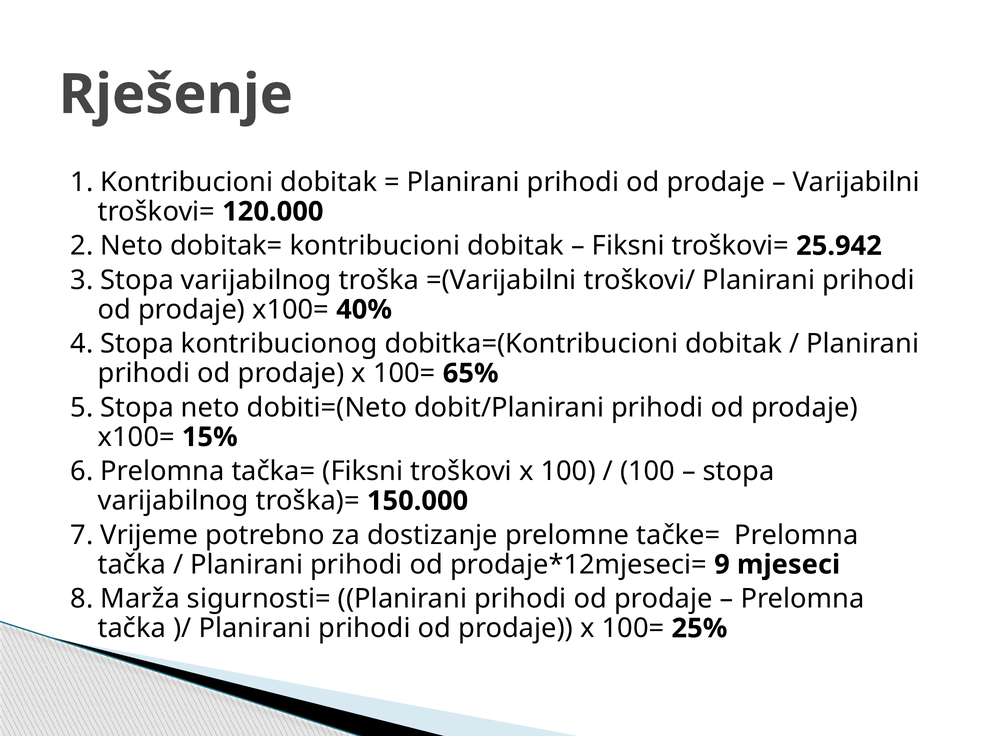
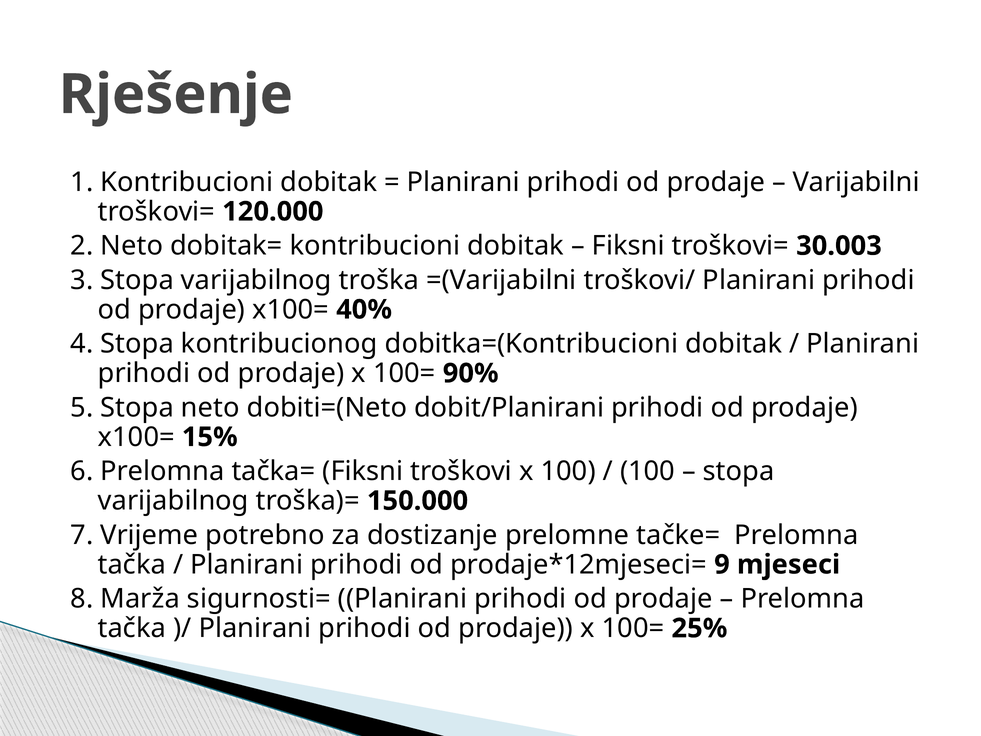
25.942: 25.942 -> 30.003 (839, 246)
65%: 65% -> 90% (471, 373)
